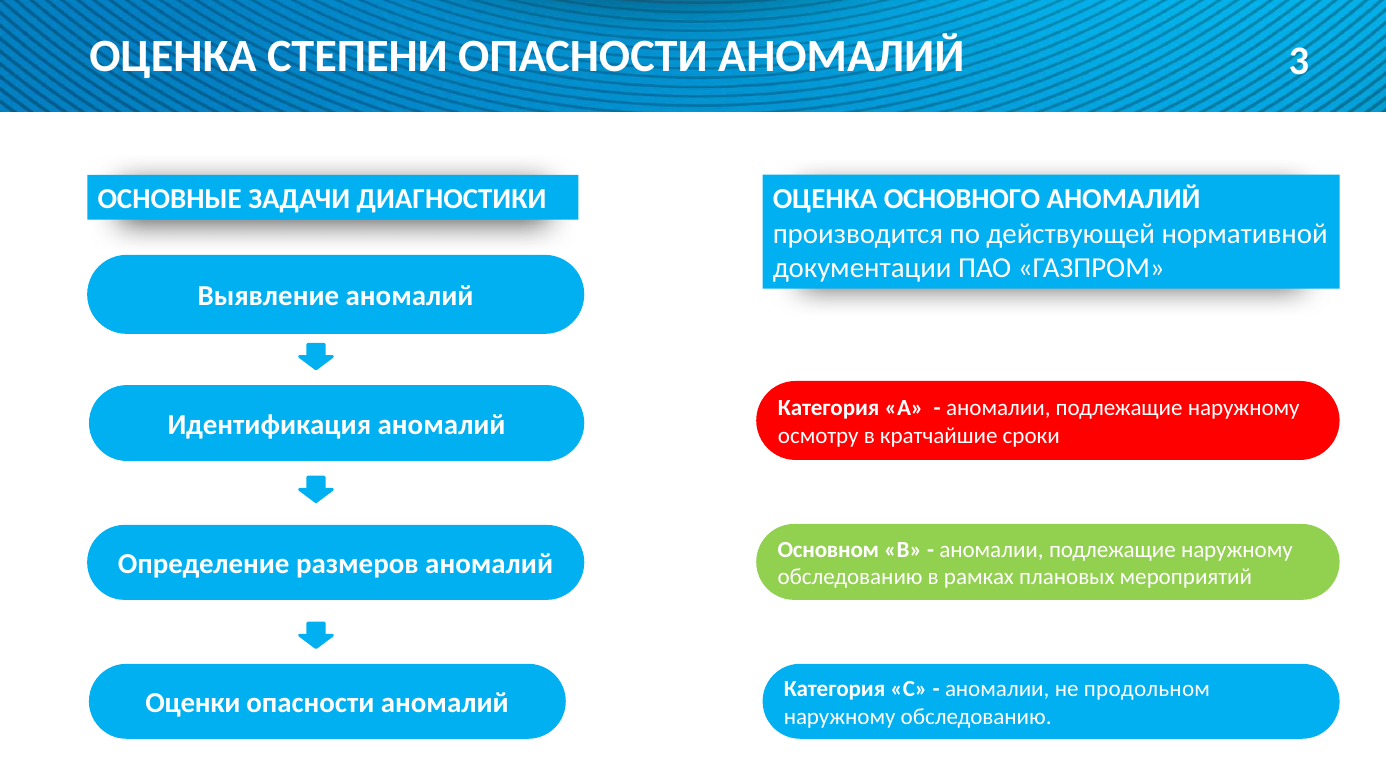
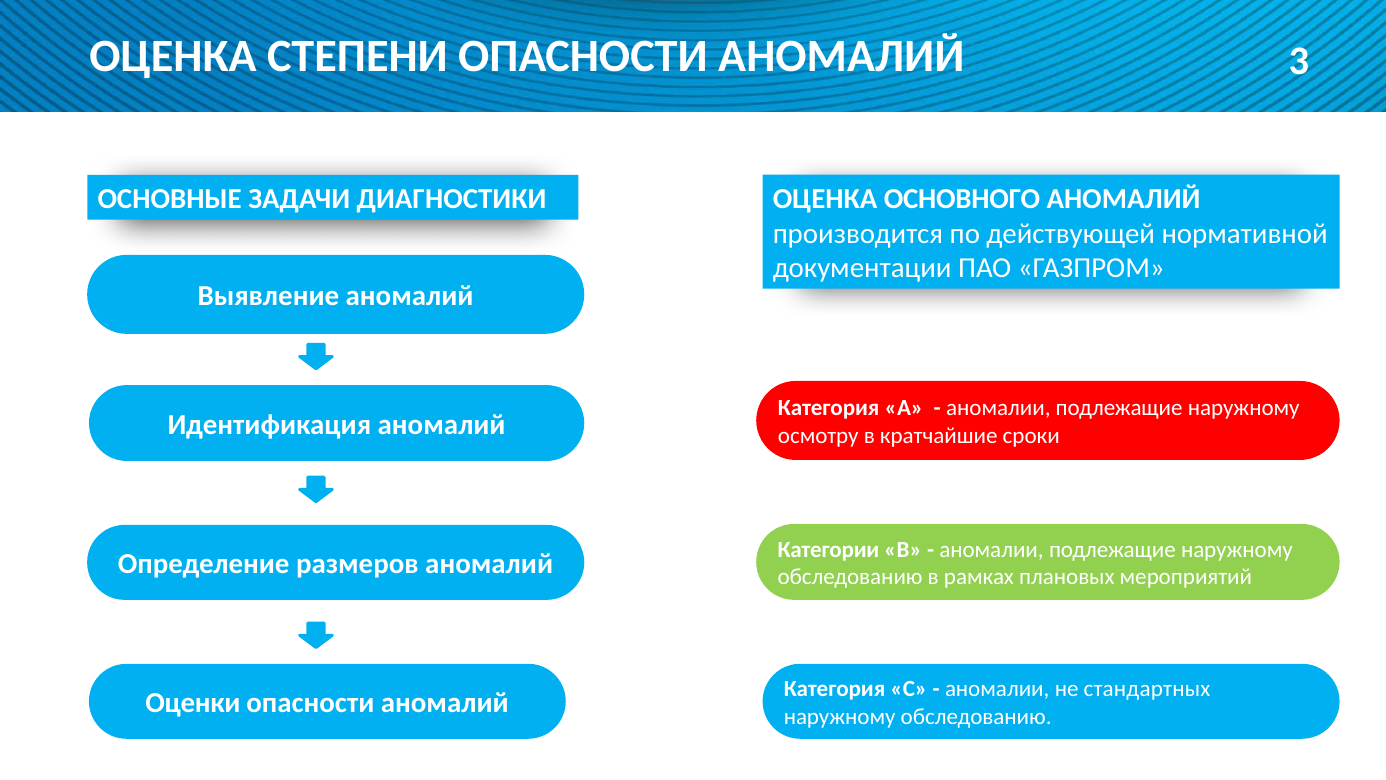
Основном: Основном -> Категории (828, 549)
продольном: продольном -> стандартных (1147, 689)
